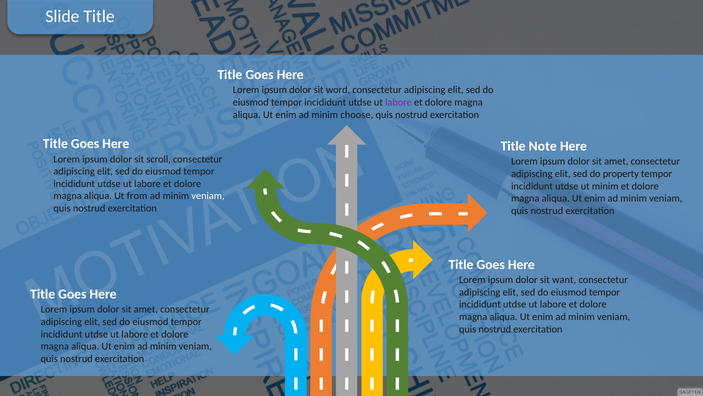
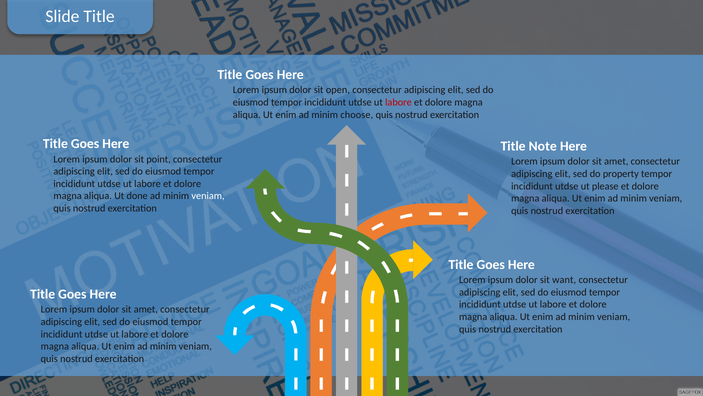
word: word -> open (338, 90)
labore colour: purple -> red (398, 102)
scroll: scroll -> point (159, 159)
ut minim: minim -> please (605, 186)
from: from -> done (137, 196)
